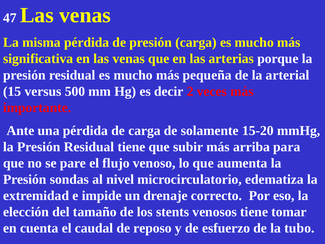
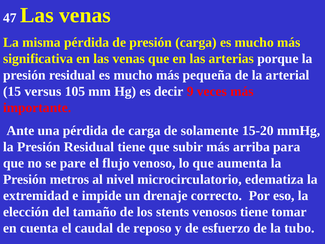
500: 500 -> 105 (75, 91)
2: 2 -> 9 (190, 91)
sondas: sondas -> metros (69, 179)
